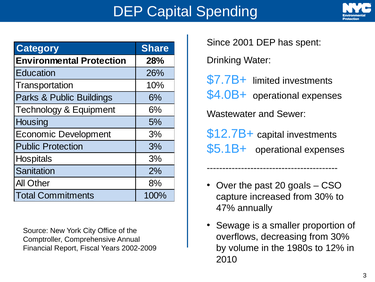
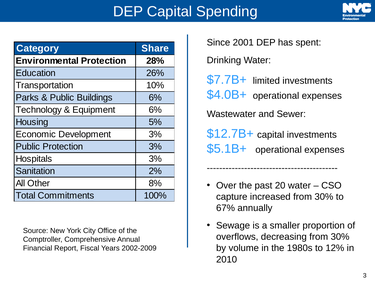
20 goals: goals -> water (299, 185)
47%: 47% -> 67% (226, 207)
